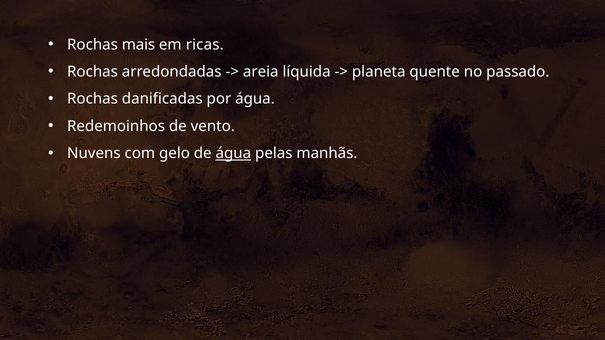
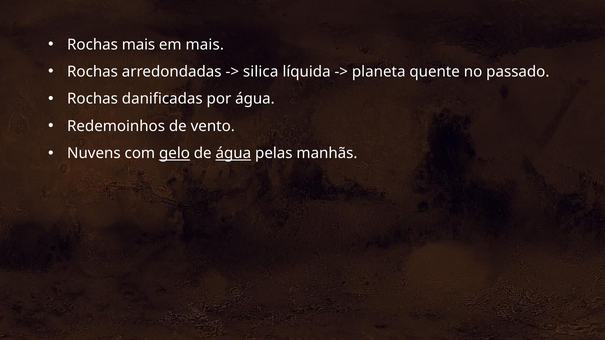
em ricas: ricas -> mais (205, 45)
areia: areia -> silica (261, 72)
gelo underline: none -> present (175, 154)
